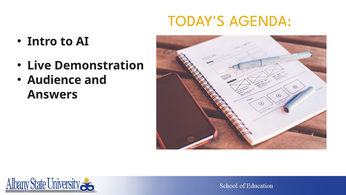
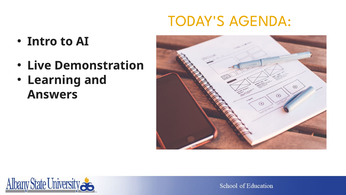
Audience: Audience -> Learning (54, 80)
